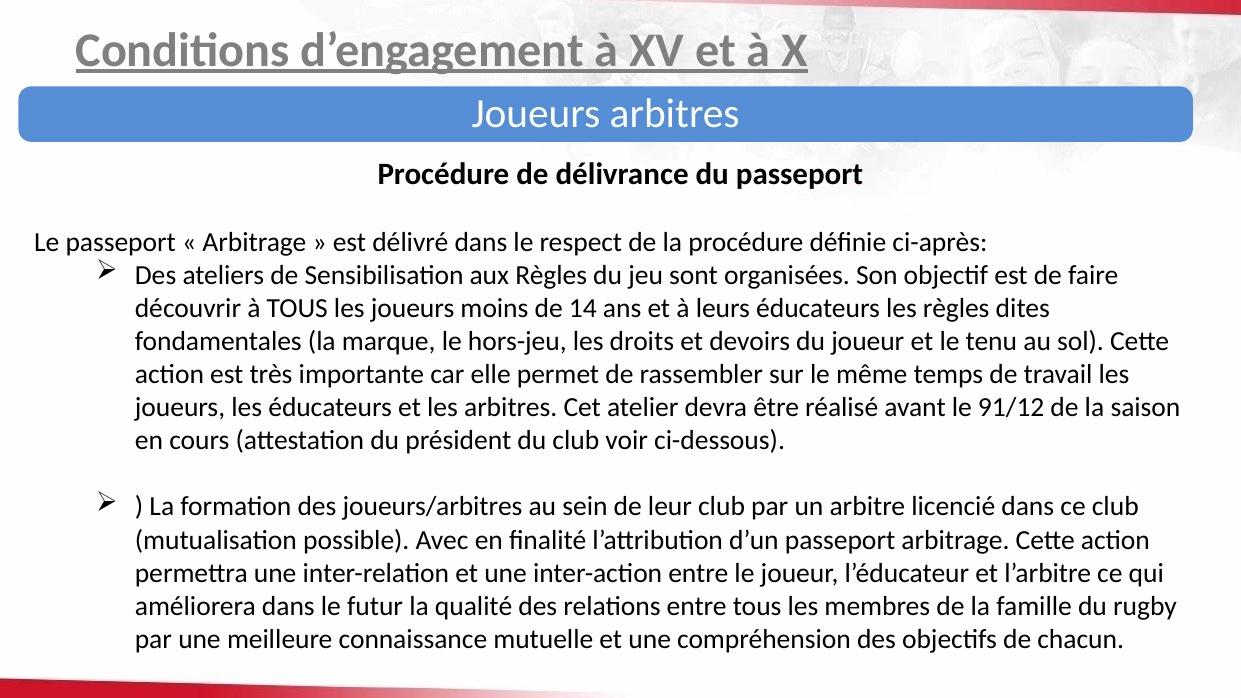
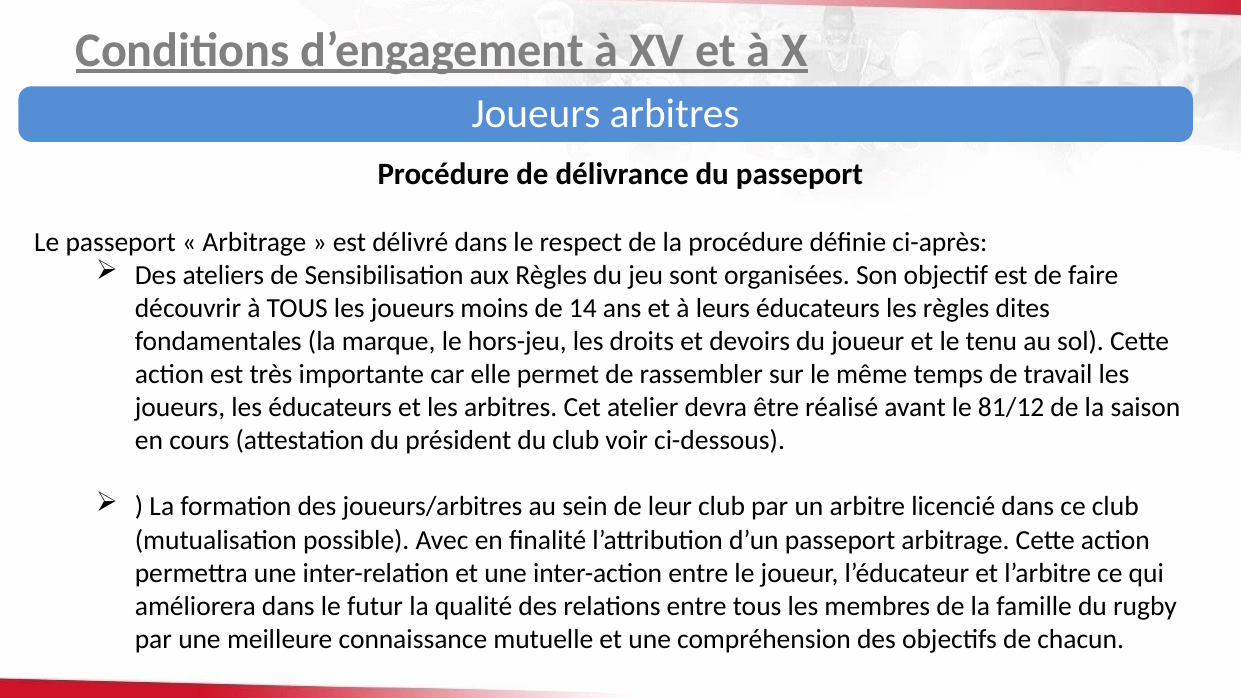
91/12: 91/12 -> 81/12 (1011, 408)
